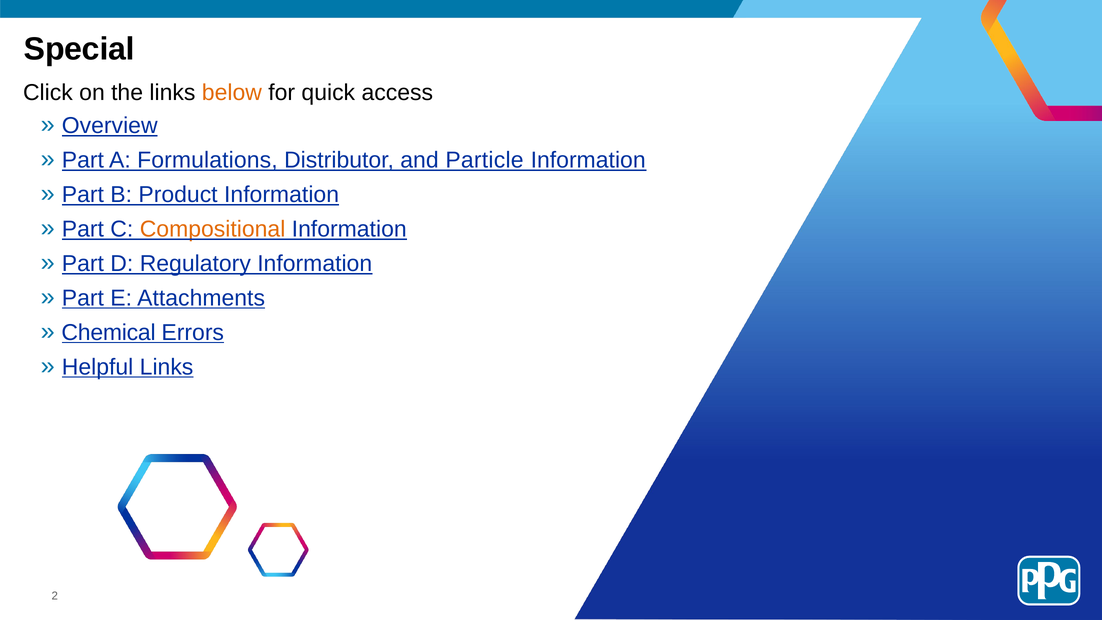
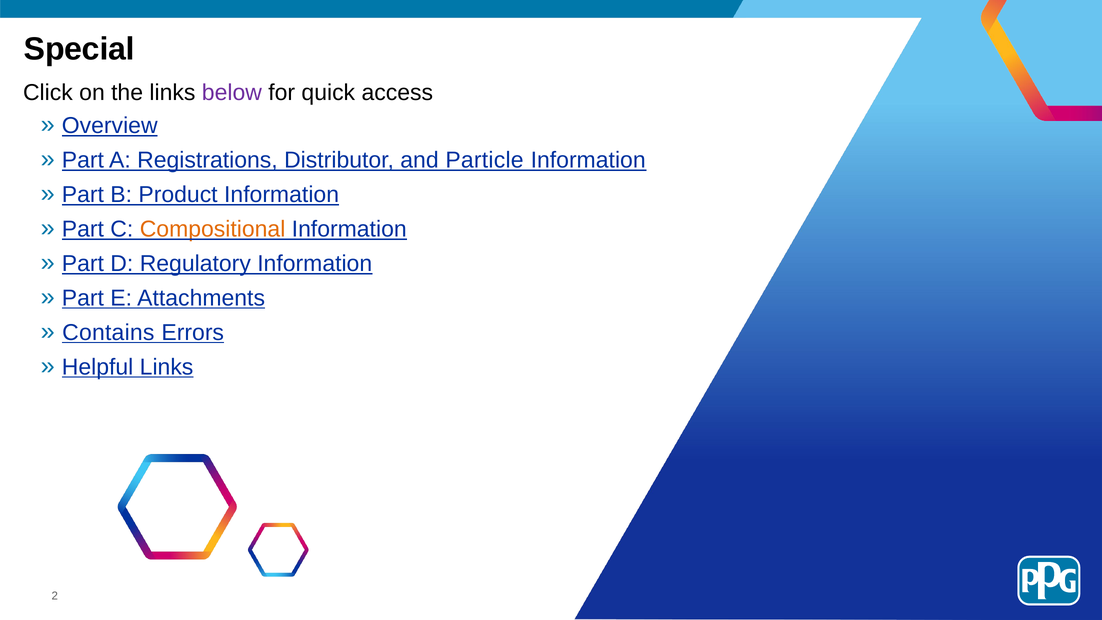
below colour: orange -> purple (232, 93)
Formulations: Formulations -> Registrations (207, 160)
Chemical: Chemical -> Contains (108, 332)
